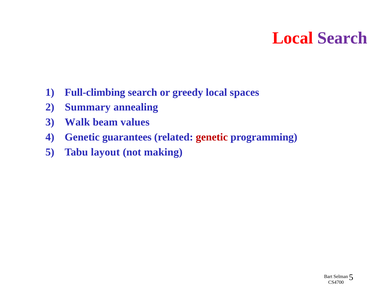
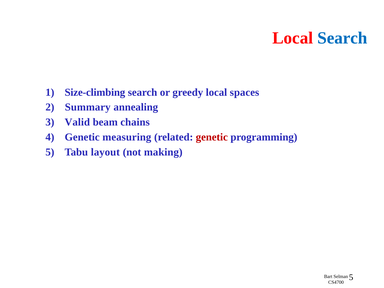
Search colour: purple -> blue (342, 38)
Full-climbing: Full-climbing -> Size-climbing (95, 92)
Walk: Walk -> Valid (77, 122)
values: values -> chains (135, 122)
guarantees: guarantees -> measuring (127, 137)
